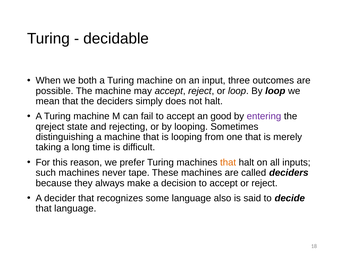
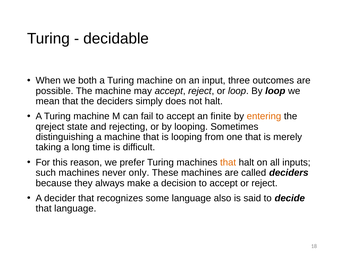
good: good -> finite (221, 116)
entering colour: purple -> orange (264, 116)
tape: tape -> only (139, 173)
